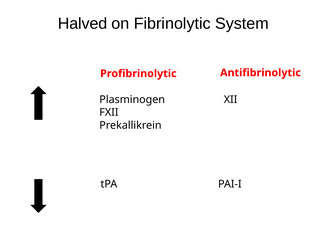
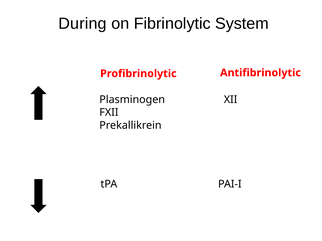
Halved: Halved -> During (82, 24)
